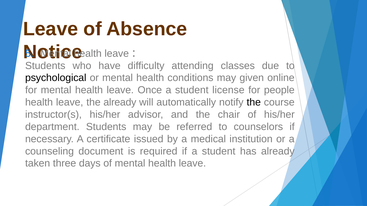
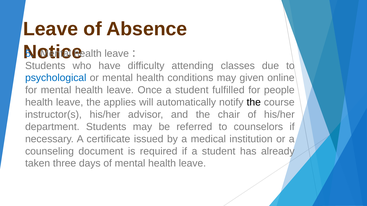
psychological colour: black -> blue (56, 78)
license: license -> fulfilled (228, 90)
the already: already -> applies (120, 103)
